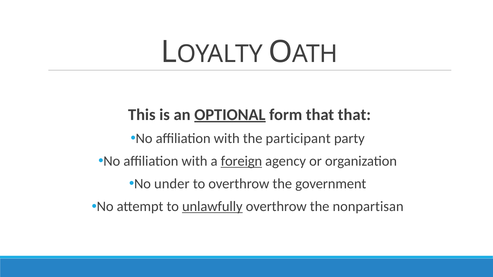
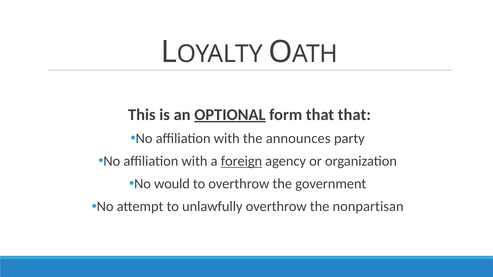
participant: participant -> announces (298, 139)
under: under -> would (172, 184)
unlawfully underline: present -> none (212, 207)
